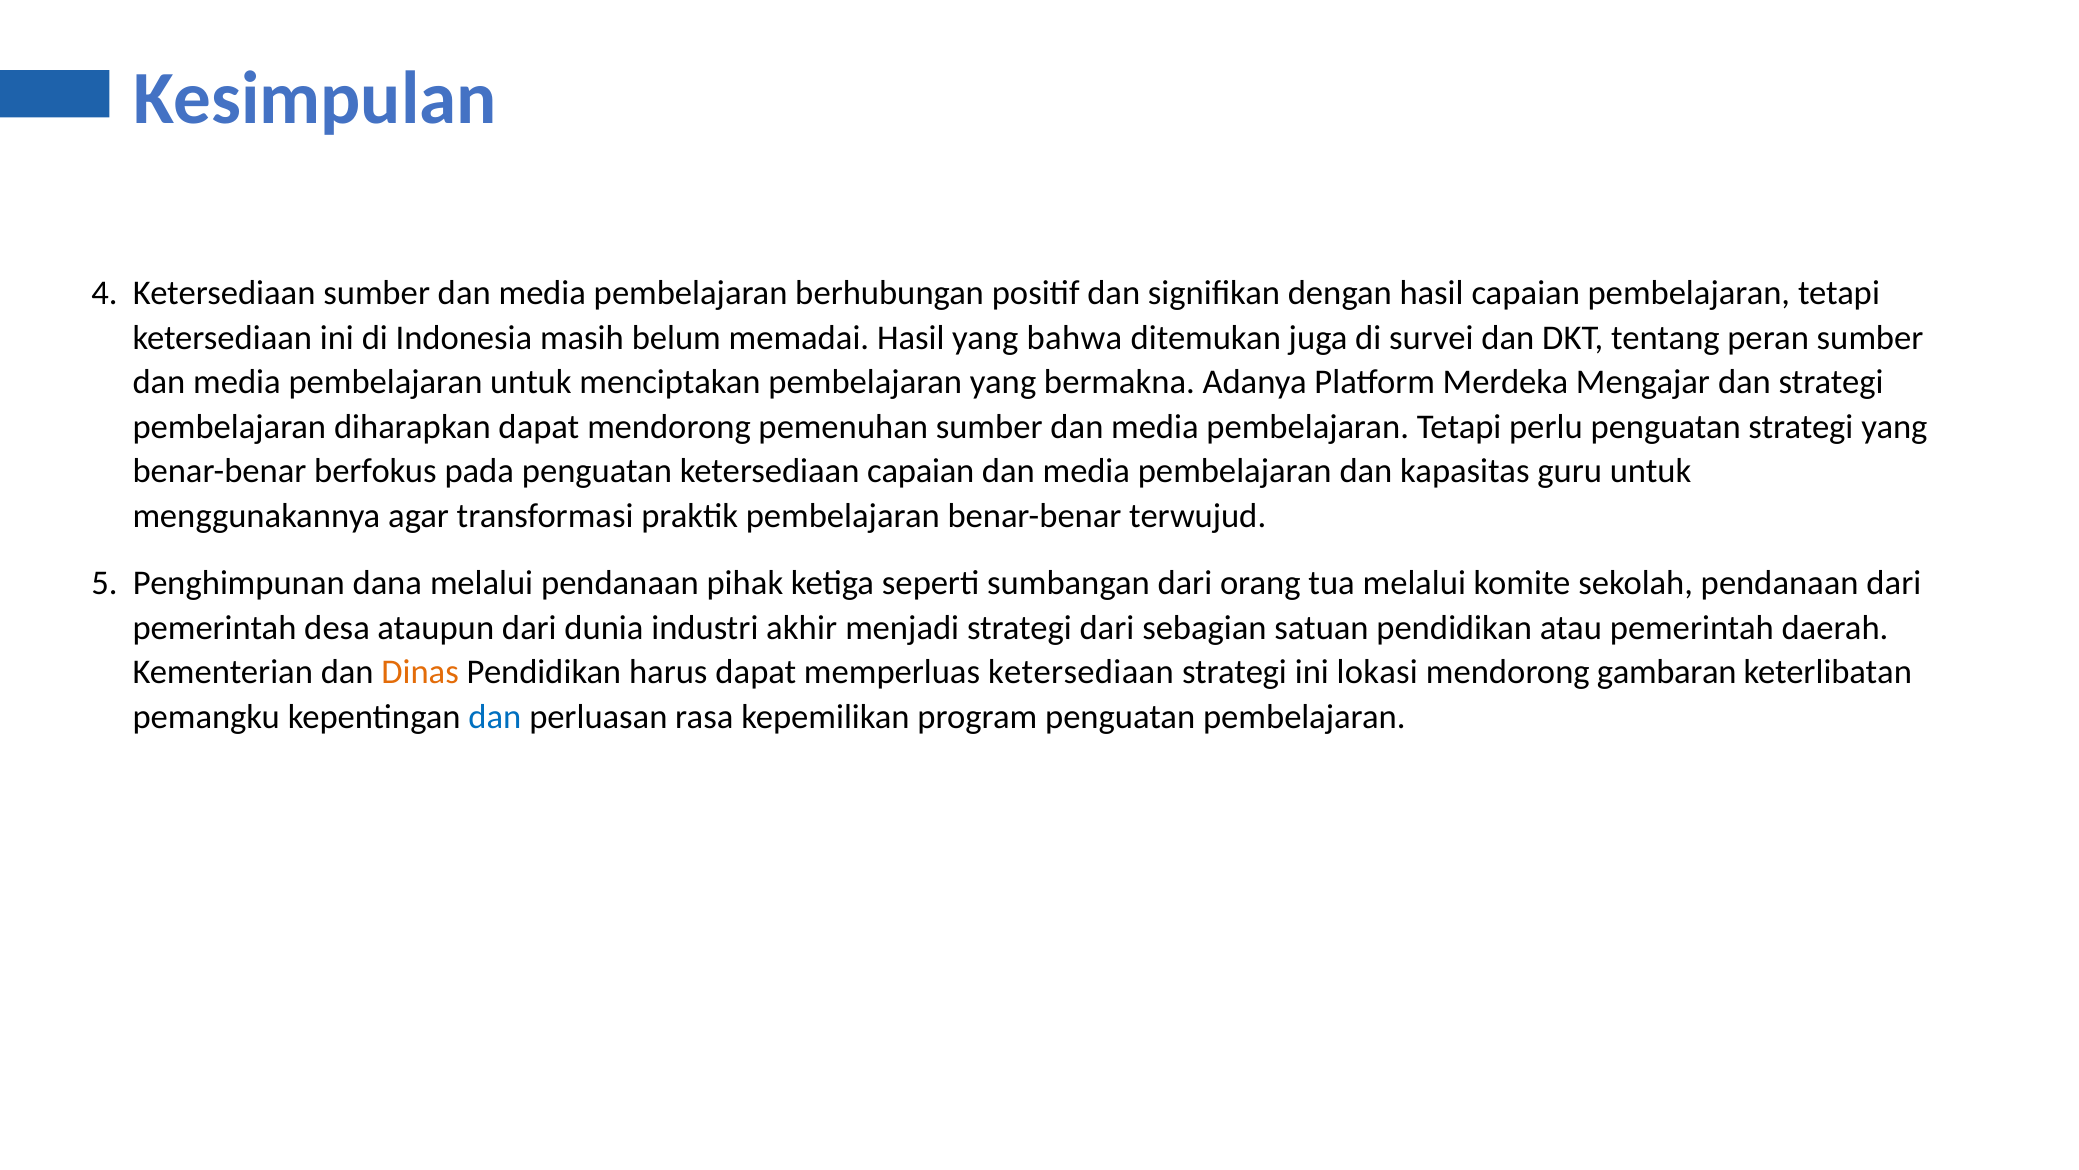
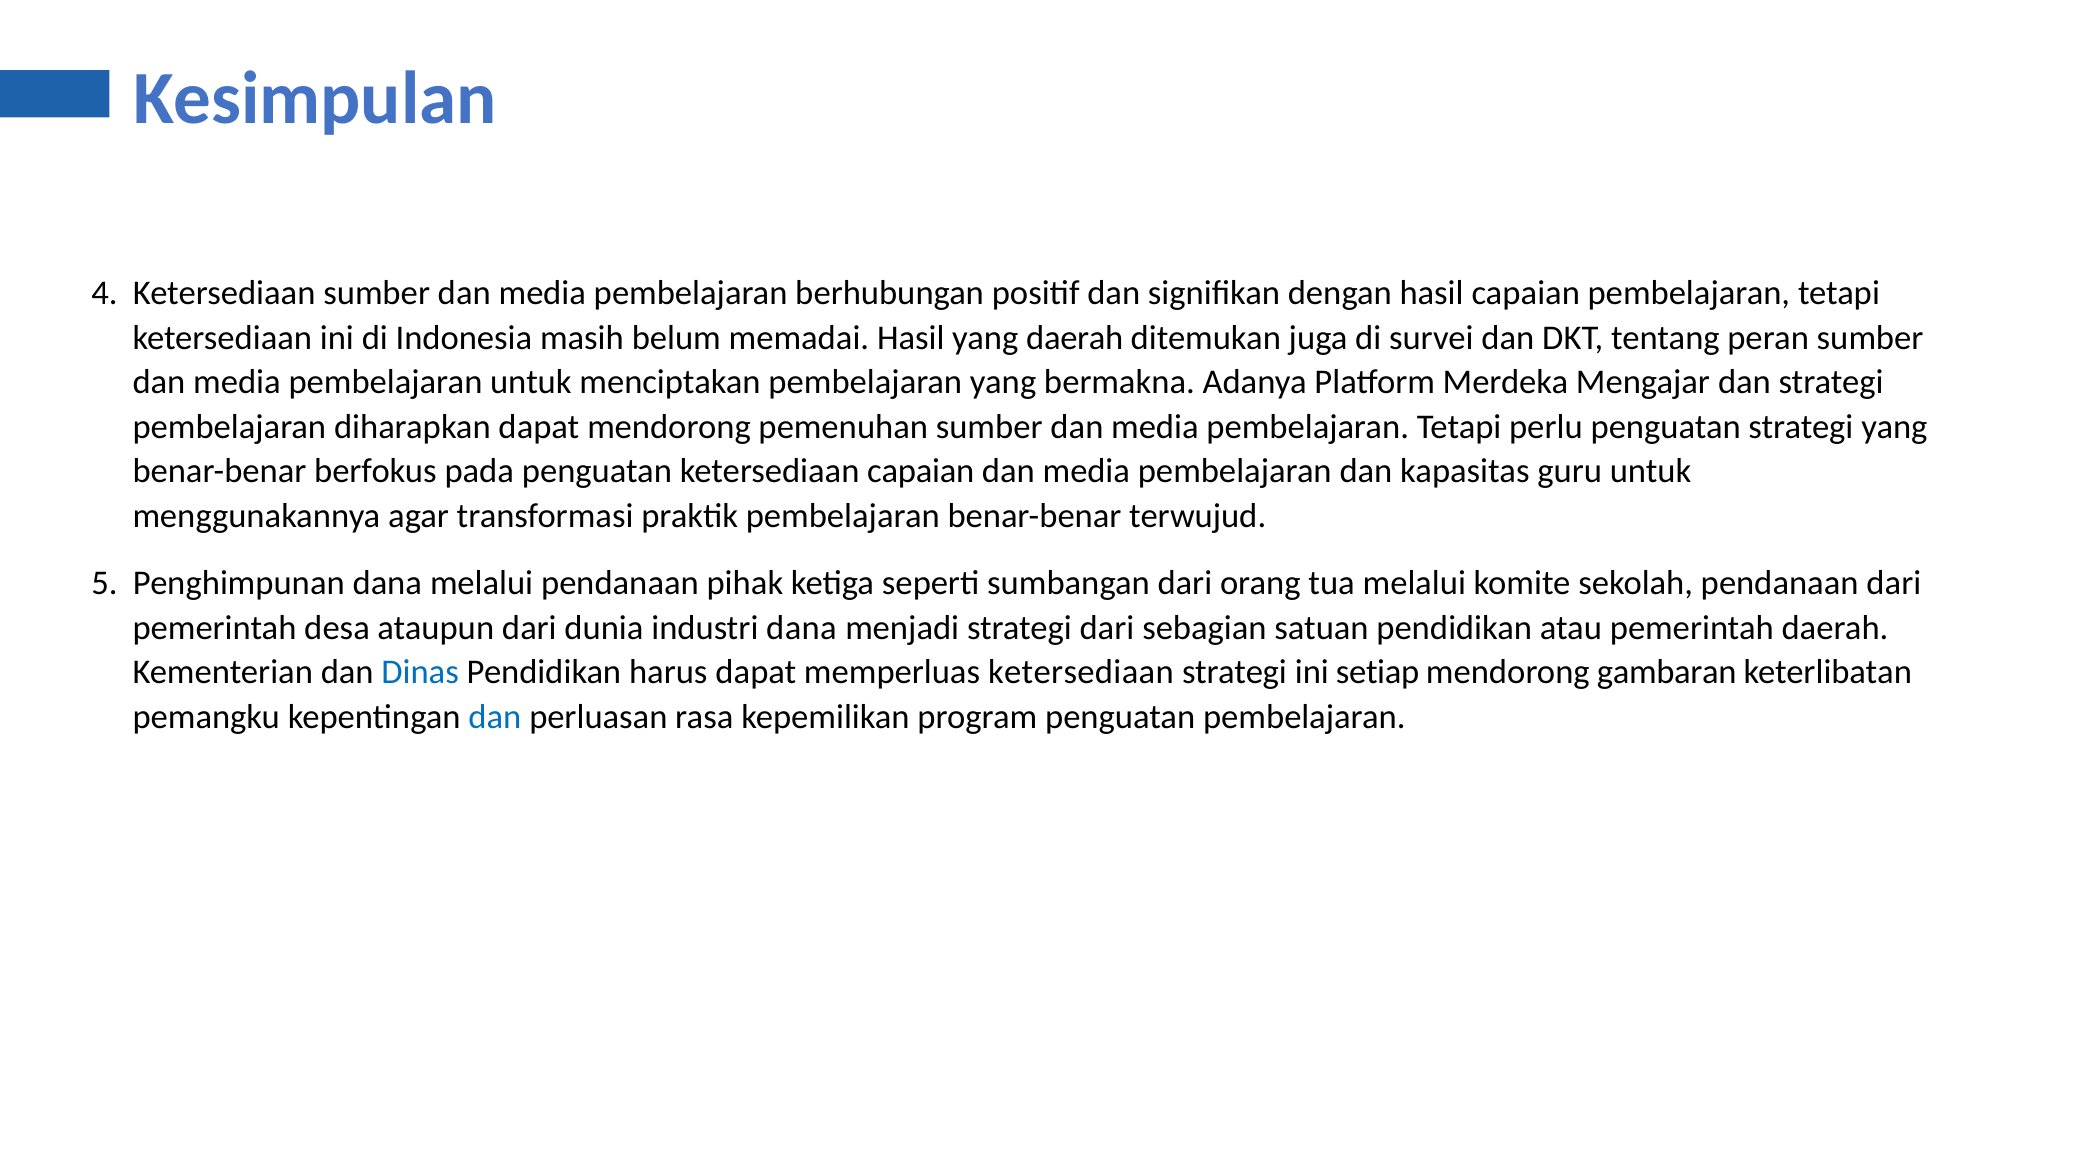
yang bahwa: bahwa -> daerah (1075, 338)
industri akhir: akhir -> dana (802, 627)
Dinas colour: orange -> blue (420, 672)
lokasi: lokasi -> setiap (1378, 672)
